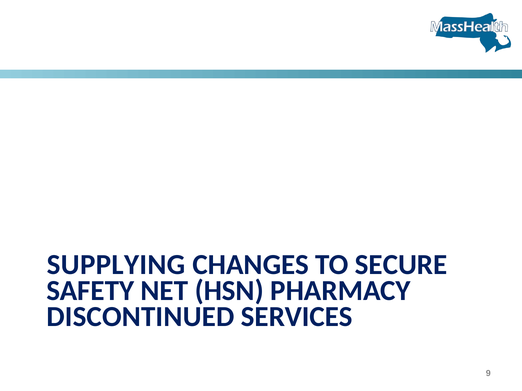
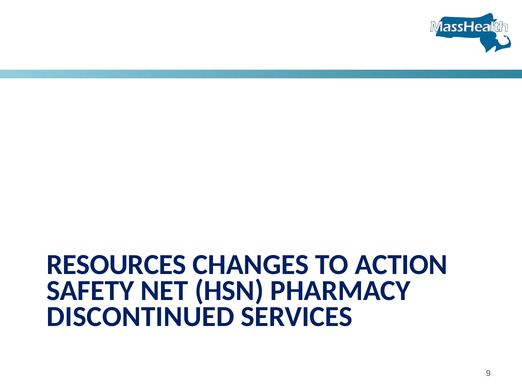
SUPPLYING: SUPPLYING -> RESOURCES (116, 265)
SECURE: SECURE -> ACTION (401, 265)
